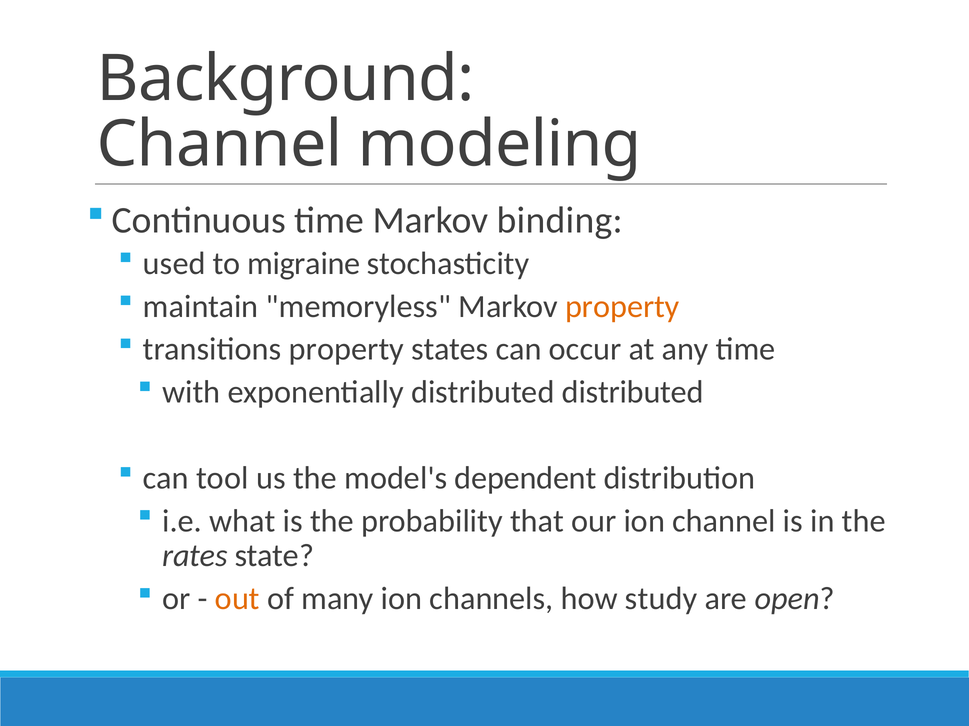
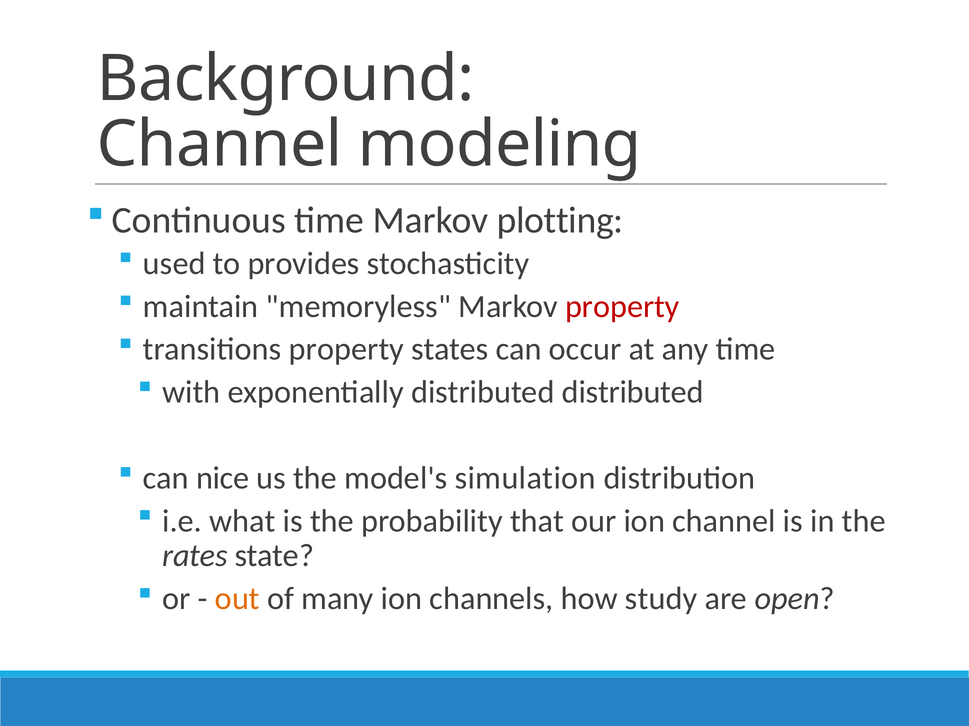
binding: binding -> plotting (560, 221)
migraine: migraine -> provides (304, 264)
property colour: orange -> red (622, 307)
tool: tool -> nice (223, 479)
dependent: dependent -> simulation (525, 479)
